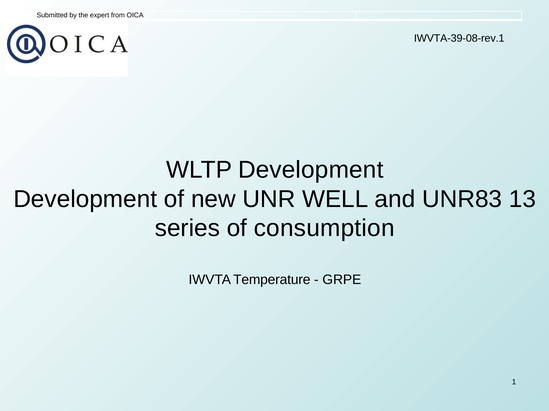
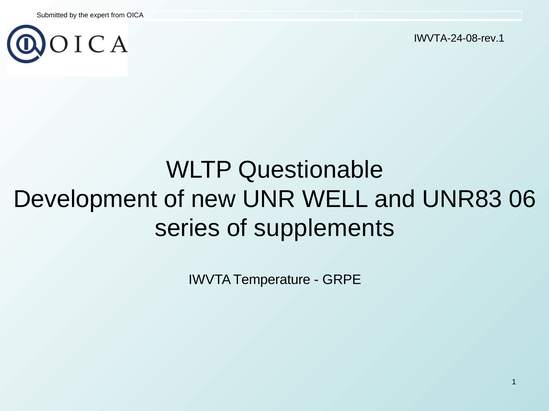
IWVTA-39-08-rev.1: IWVTA-39-08-rev.1 -> IWVTA-24-08-rev.1 (459, 38)
WLTP Development: Development -> Questionable (311, 170)
13: 13 -> 06 (523, 199)
consumption: consumption -> supplements (324, 229)
